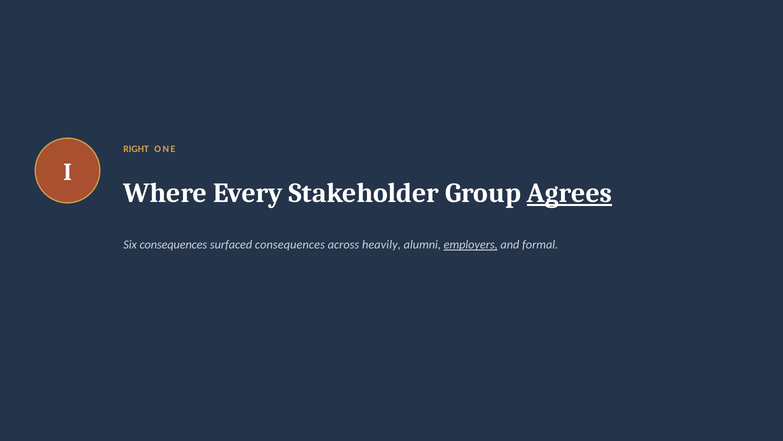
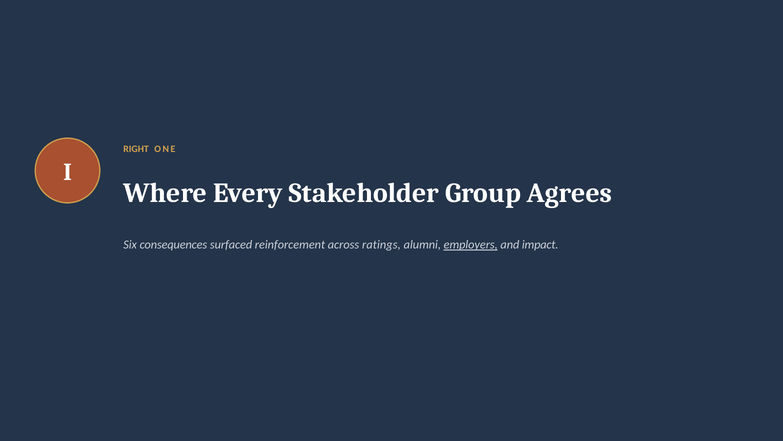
Agrees underline: present -> none (569, 193)
surfaced consequences: consequences -> reinforcement (290, 245)
heavily: heavily -> ratings (381, 245)
formal: formal -> impact (540, 245)
